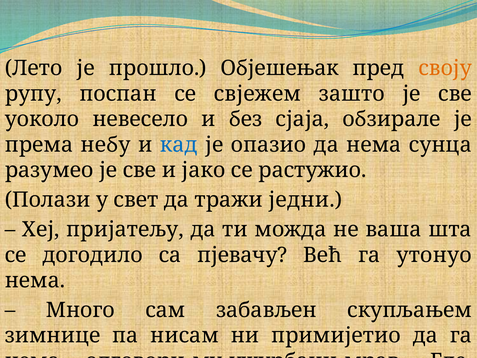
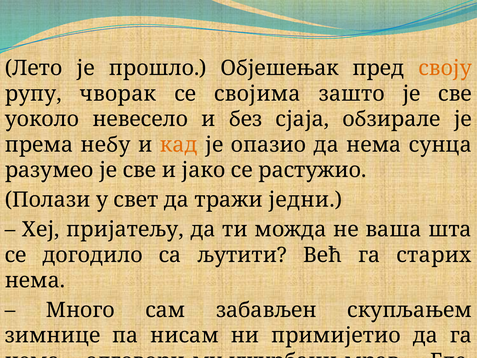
поспан: поспан -> чворак (118, 94)
свјежем: свјежем -> својима (257, 94)
кад colour: blue -> orange (179, 145)
пјевачу: пјевачу -> љутити (242, 255)
утонуо: утонуо -> старих (434, 255)
